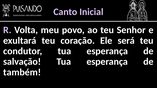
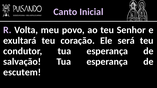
também: também -> escutem (22, 72)
